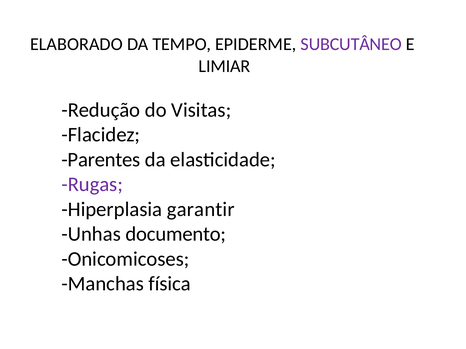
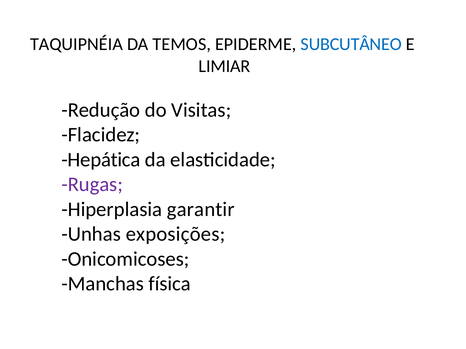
ELABORADO: ELABORADO -> TAQUIPNÉIA (76, 44)
TEMPO: TEMPO -> TEMOS (182, 44)
SUBCUTÂNEO colour: purple -> blue (351, 44)
Parentes: Parentes -> Hepática (101, 160)
documento: documento -> exposições (176, 234)
